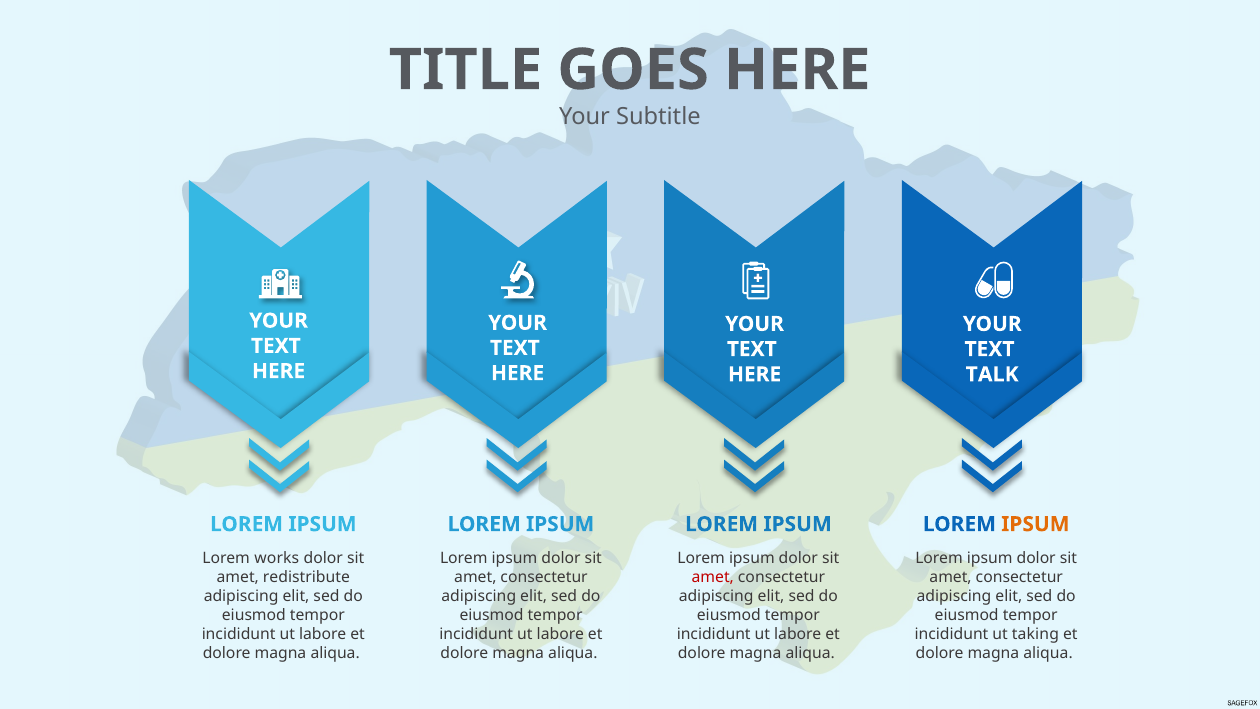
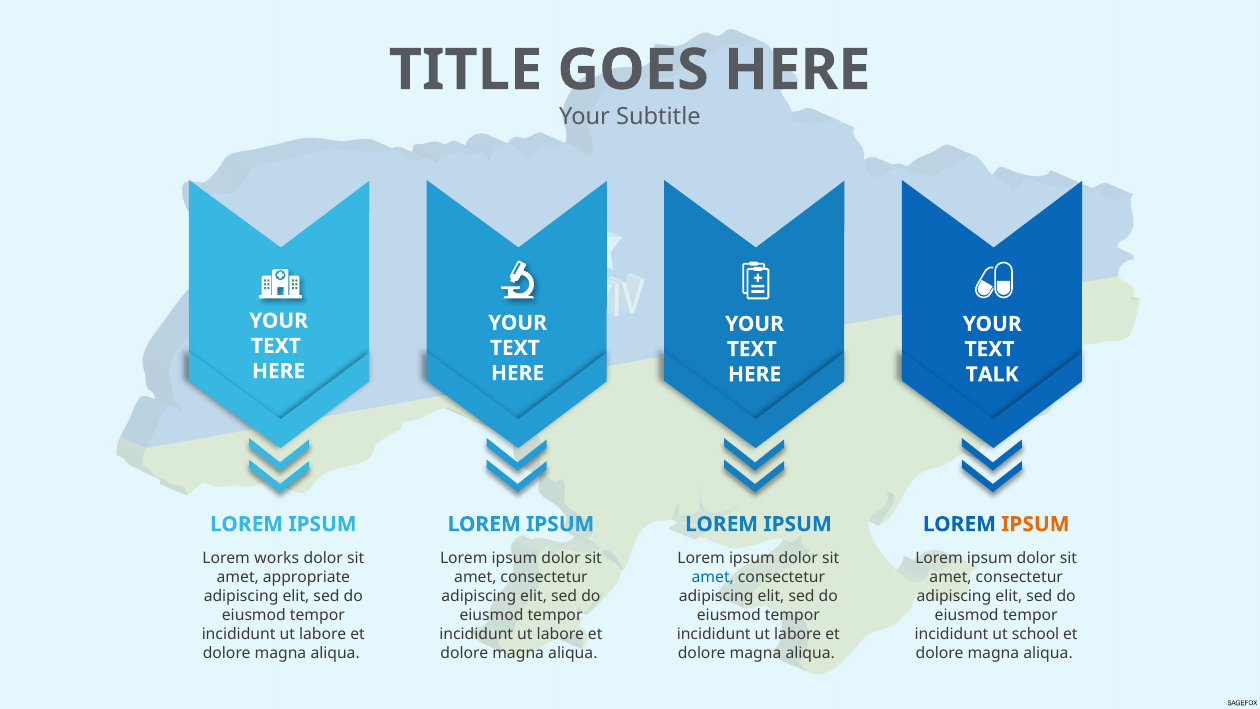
redistribute: redistribute -> appropriate (306, 577)
amet colour: red -> blue (713, 577)
taking: taking -> school (1036, 634)
